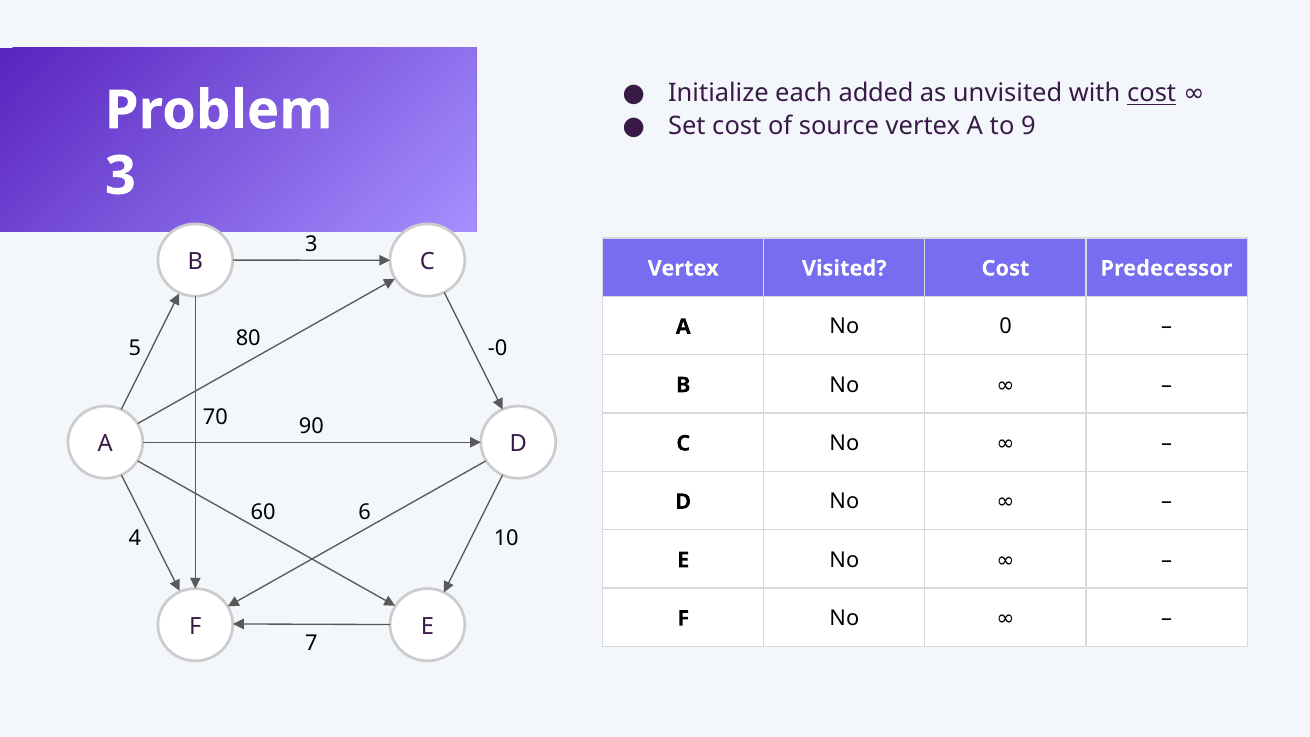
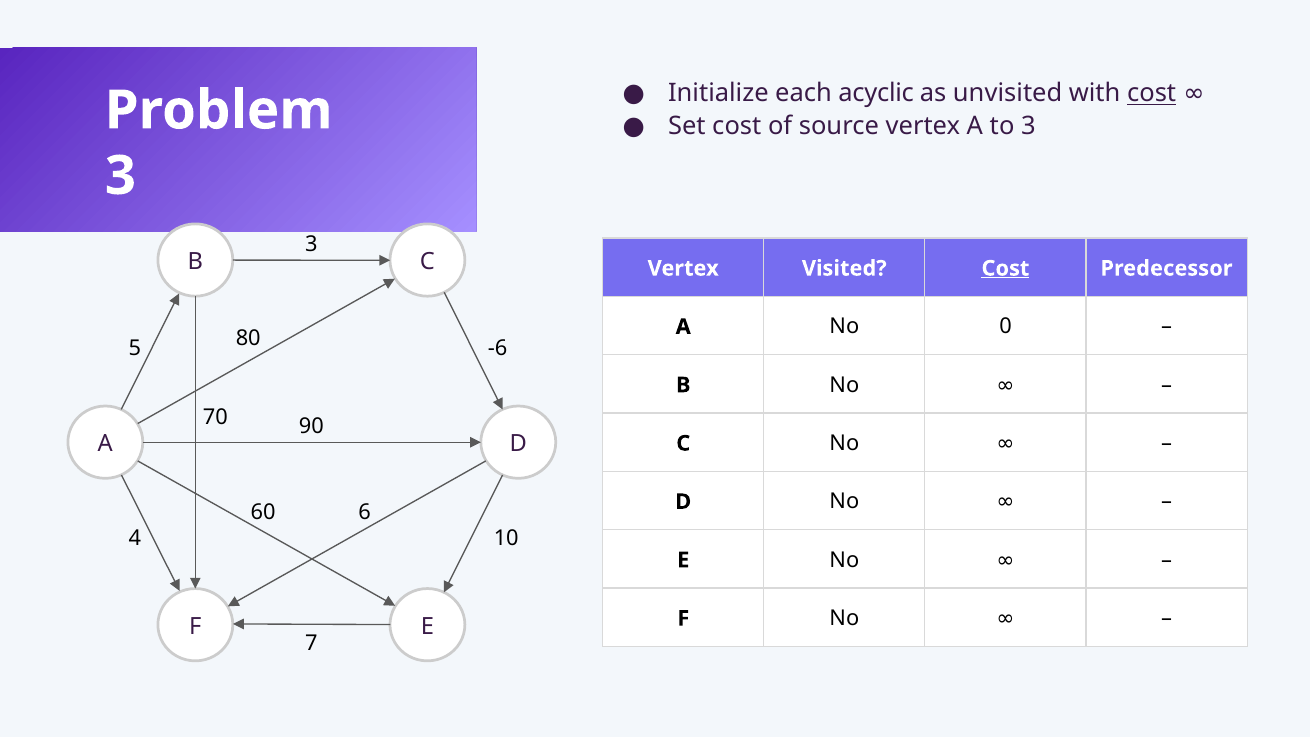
added: added -> acyclic (876, 93)
to 9: 9 -> 3 (1028, 126)
Cost underline: none -> present (1005, 268)
-0: -0 -> -6 (498, 348)
